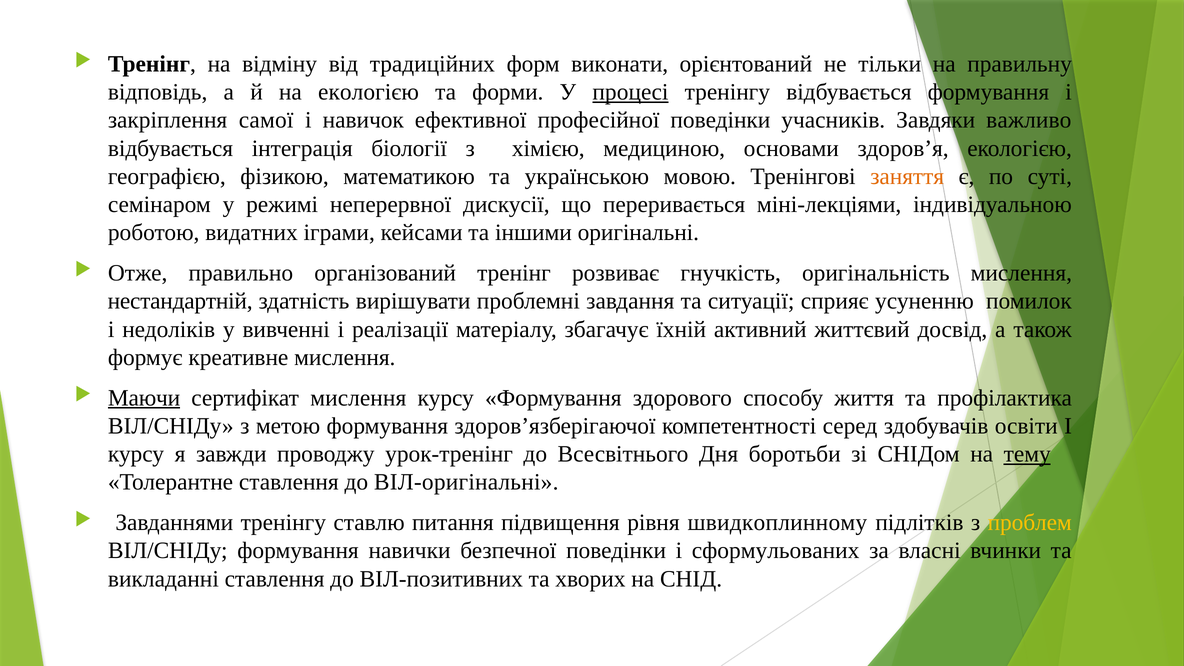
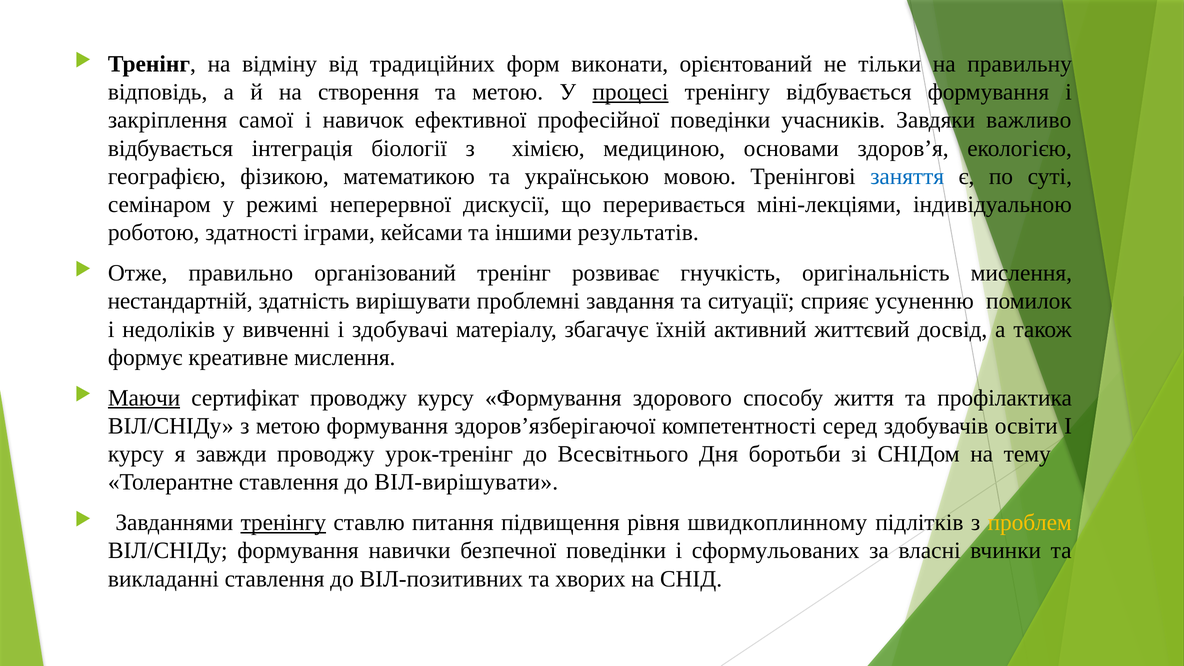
на екологією: екологією -> створення (369, 92)
та форми: форми -> метою (508, 92)
заняття colour: orange -> blue (907, 176)
видатних: видатних -> здатності (252, 233)
оригінальні: оригінальні -> результатів (638, 233)
реалізації: реалізації -> здобувачі (400, 329)
сертифікат мислення: мислення -> проводжу (358, 398)
тему underline: present -> none (1027, 454)
ВІЛ-оригінальні: ВІЛ-оригінальні -> ВІЛ-вирішувати (466, 482)
тренінгу underline: none -> present (283, 523)
